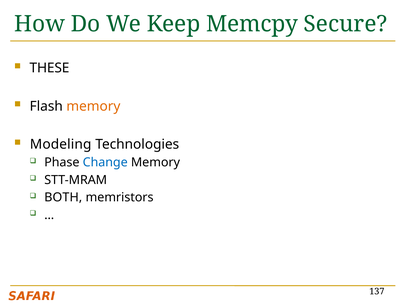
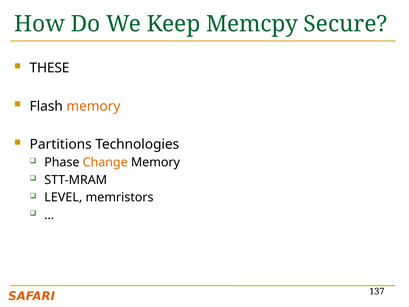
Modeling: Modeling -> Partitions (61, 144)
Change colour: blue -> orange (105, 162)
BOTH: BOTH -> LEVEL (63, 197)
